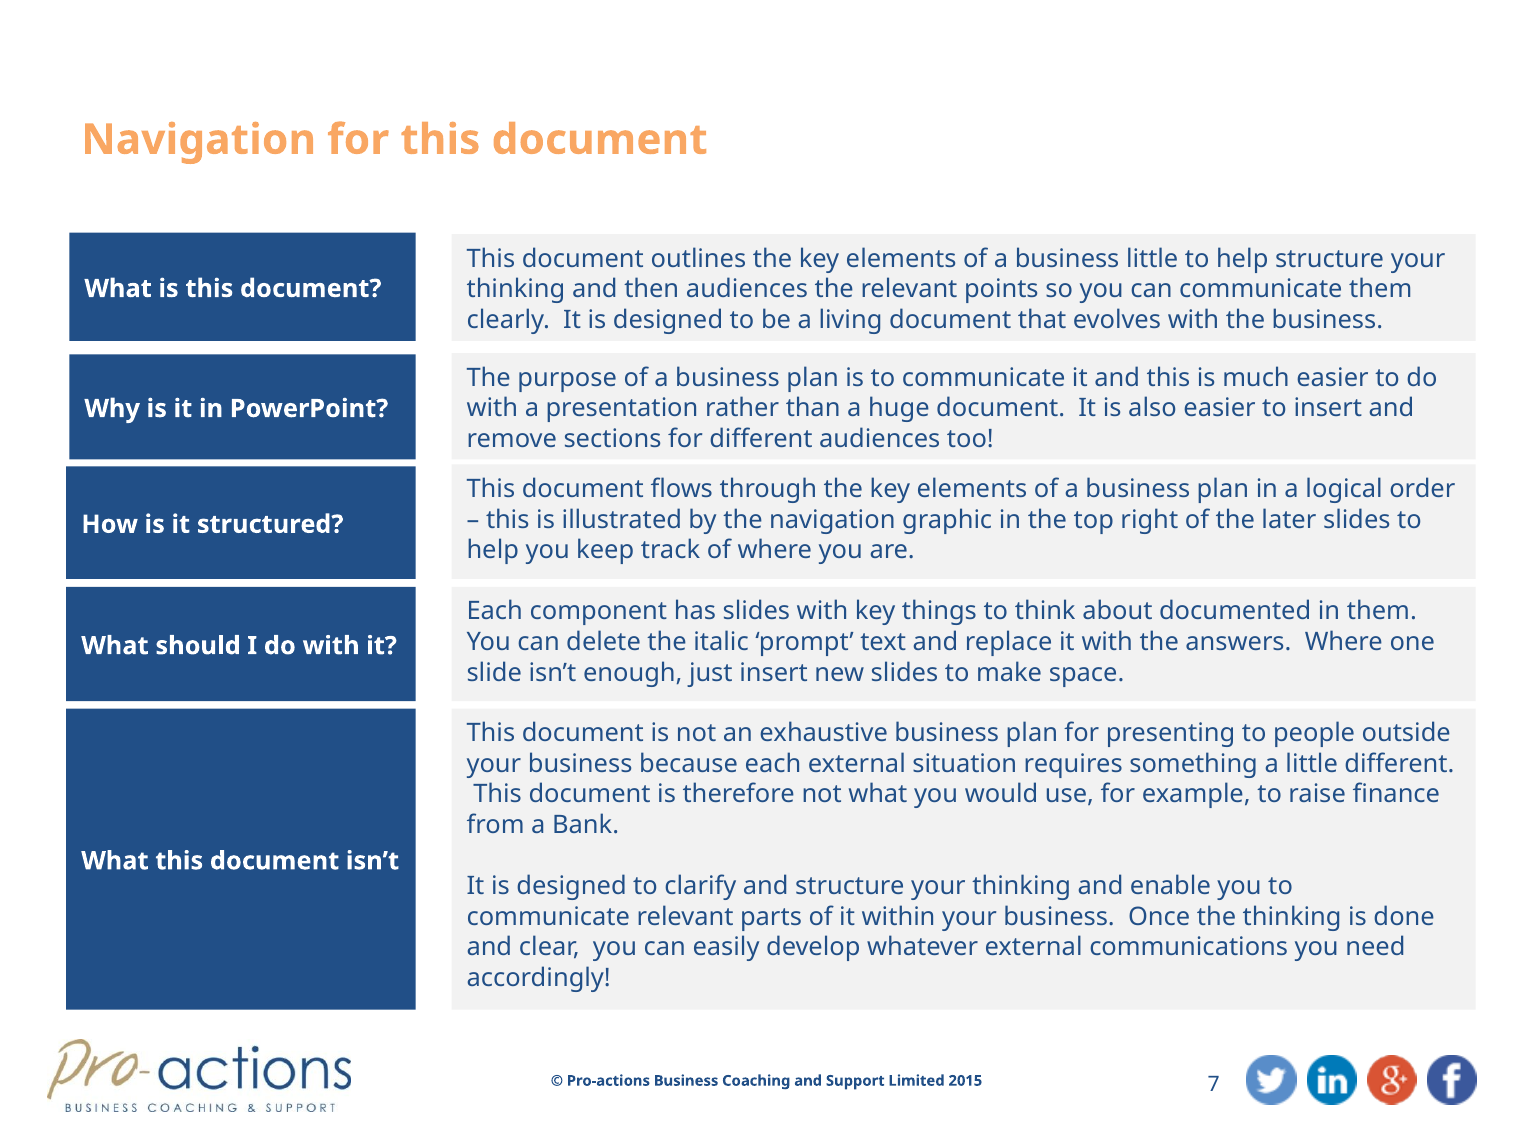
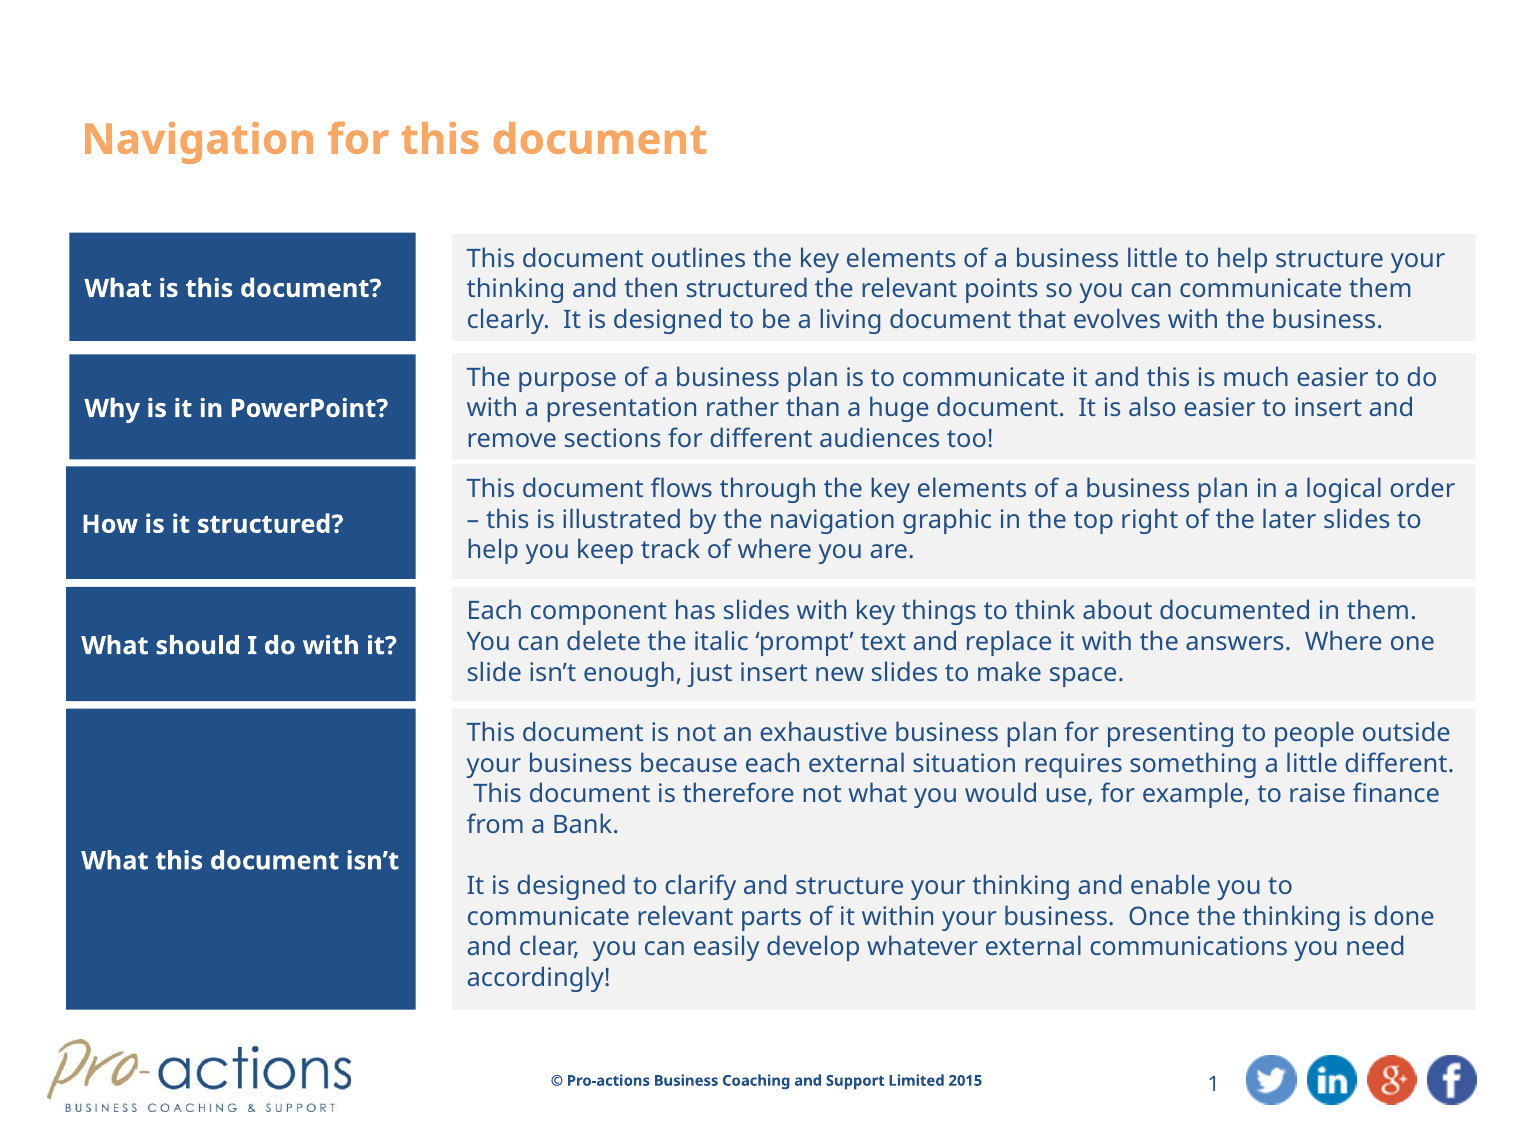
then audiences: audiences -> structured (747, 290)
7: 7 -> 1 (1214, 1085)
